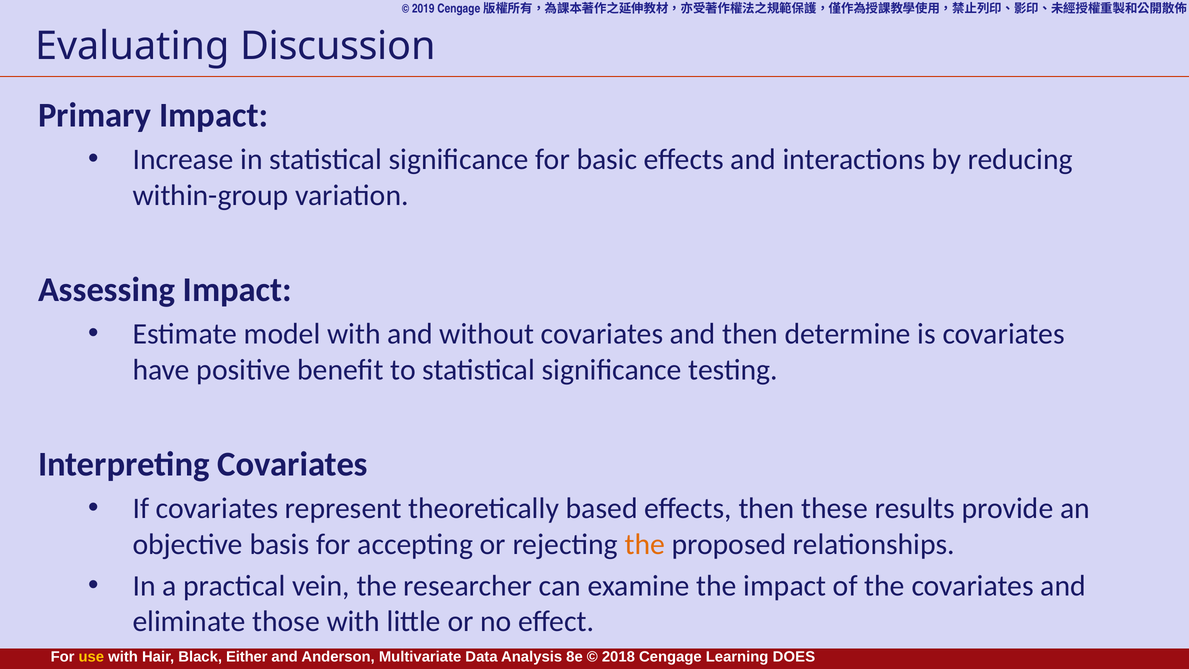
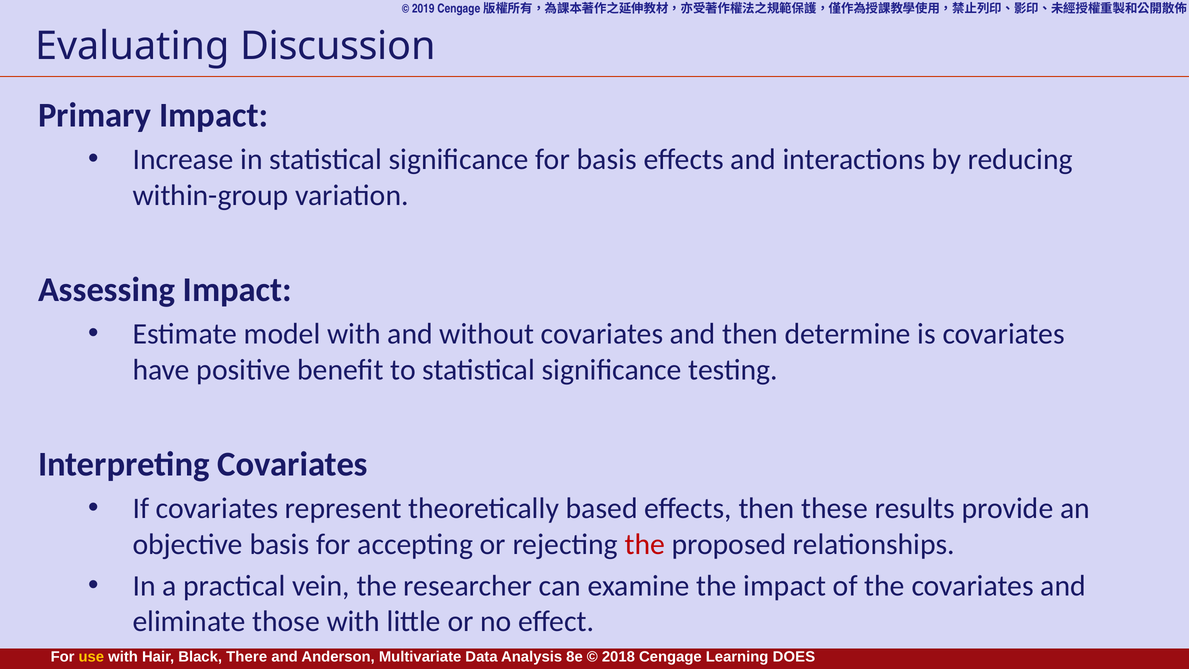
for basic: basic -> basis (607, 160)
the colour: orange -> red (645, 544)
Either: Either -> There (247, 657)
